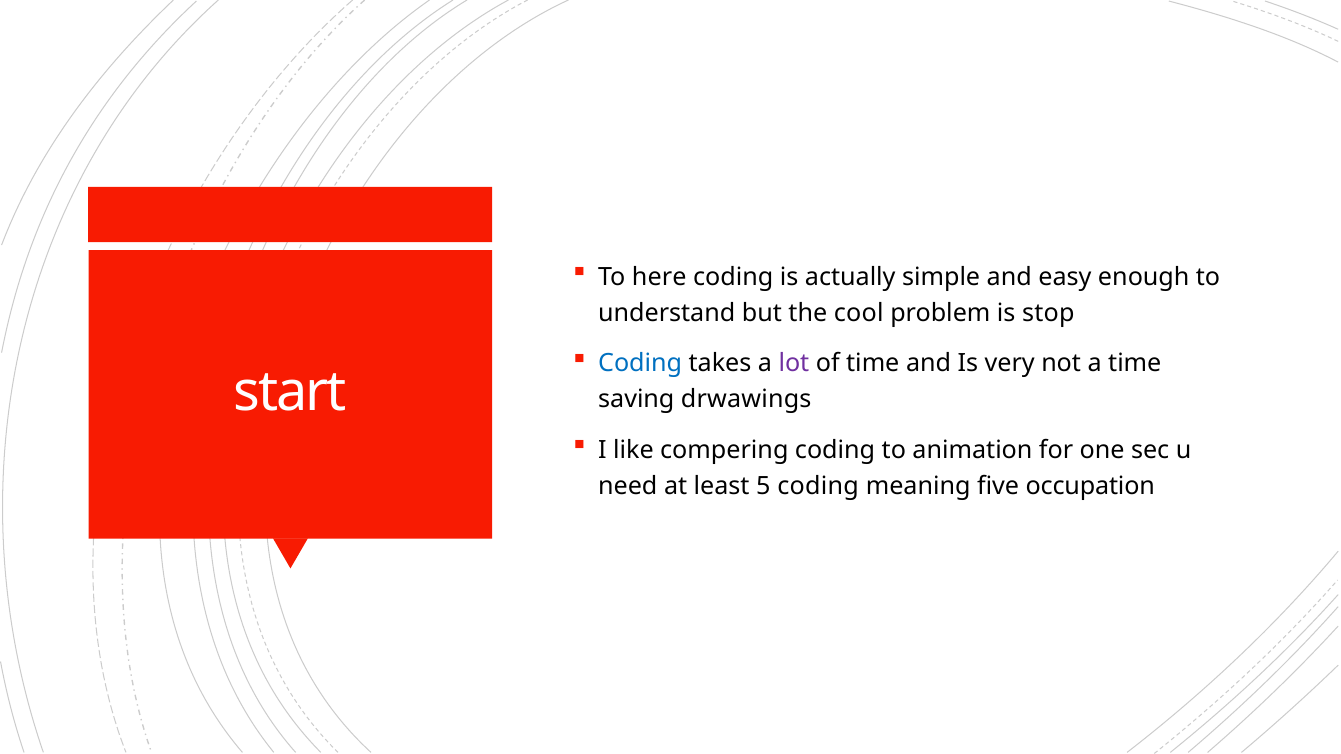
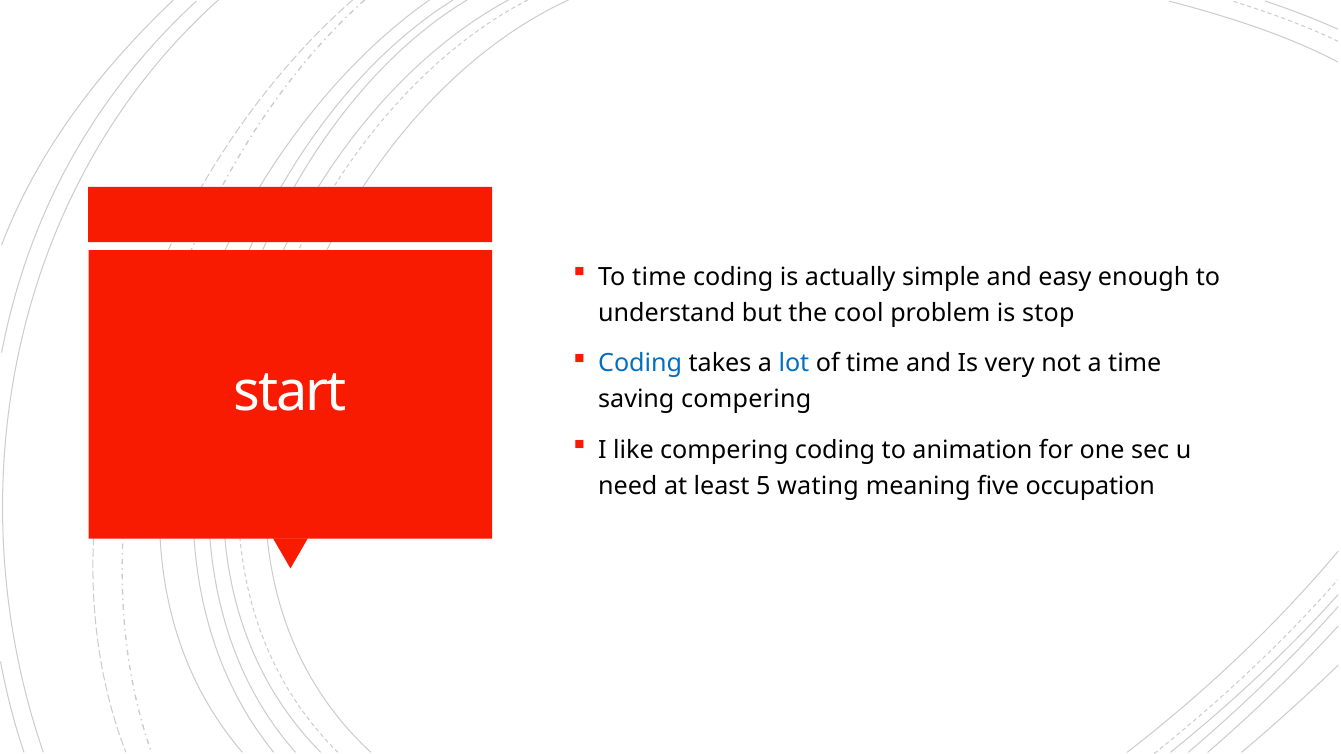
To here: here -> time (659, 277)
lot colour: purple -> blue (794, 364)
saving drwawings: drwawings -> compering (746, 400)
5 coding: coding -> wating (818, 486)
